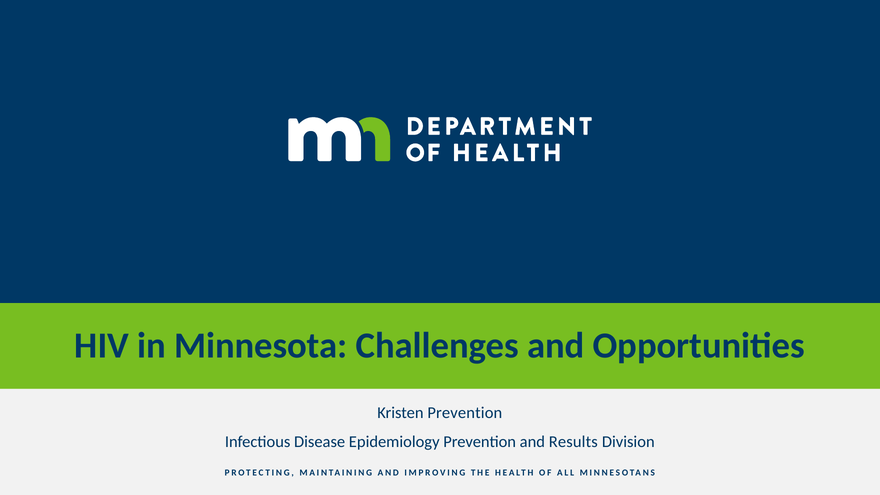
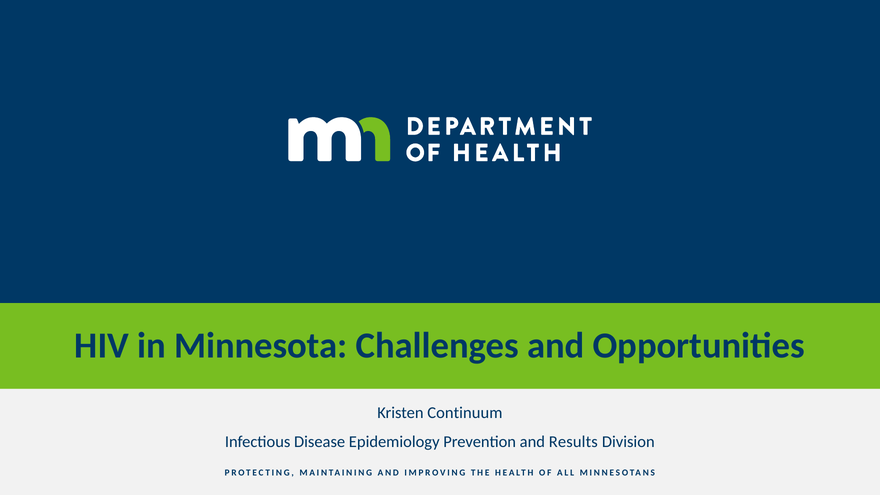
Kristen Prevention: Prevention -> Continuum (465, 413)
